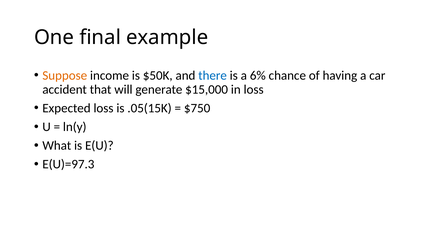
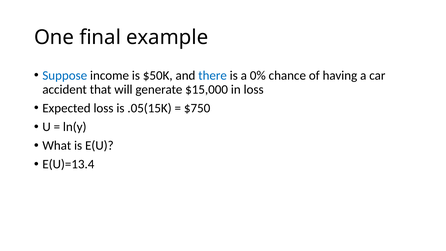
Suppose colour: orange -> blue (65, 75)
6%: 6% -> 0% (258, 75)
E(U)=97.3: E(U)=97.3 -> E(U)=13.4 (68, 164)
